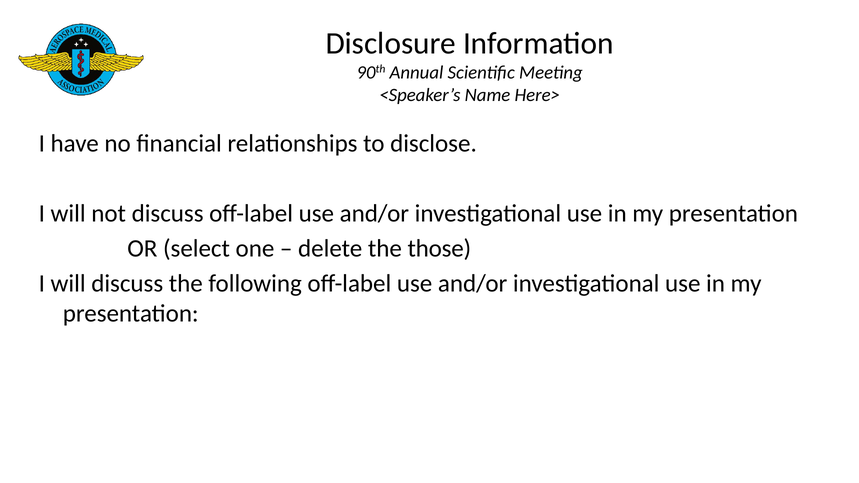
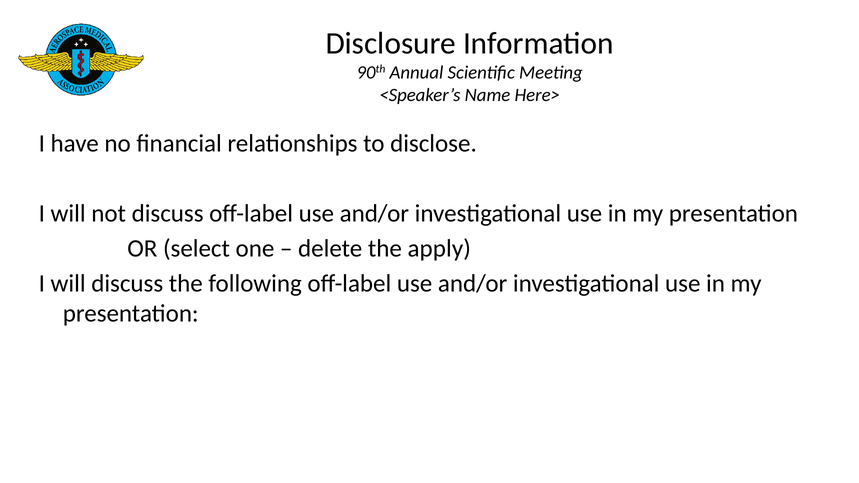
those: those -> apply (439, 249)
